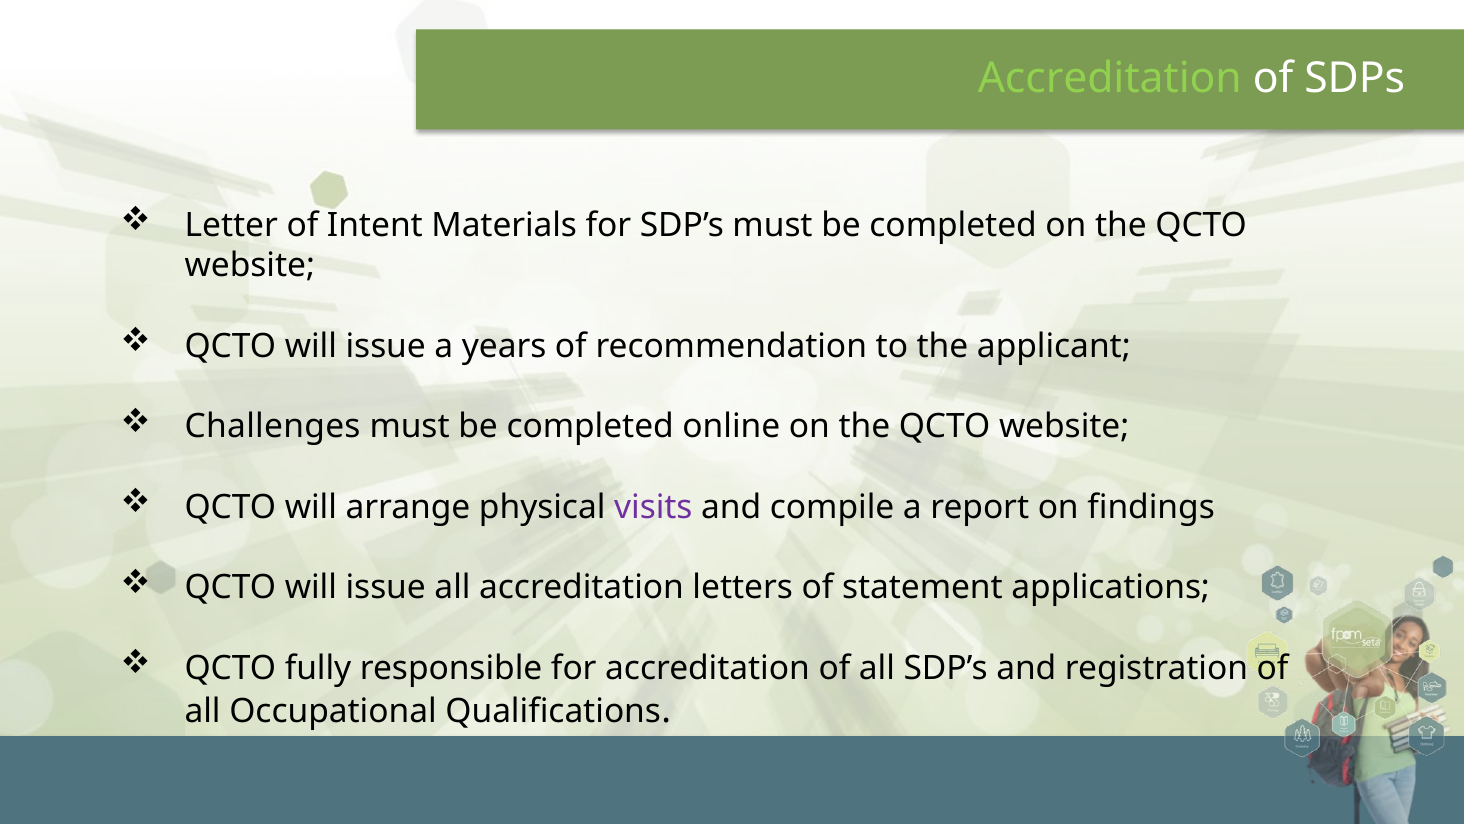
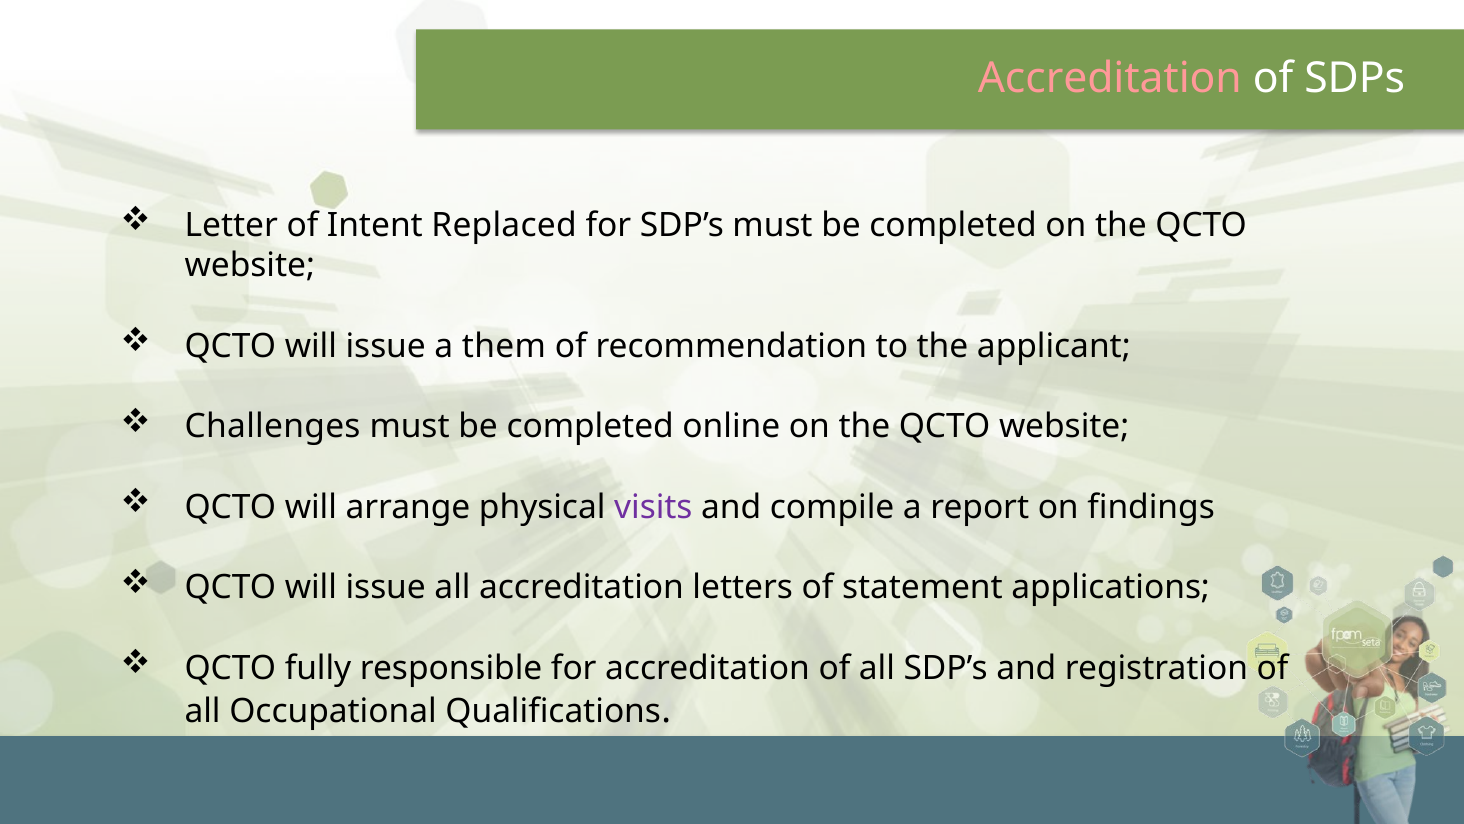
Accreditation colour: light green -> pink (1110, 78)
Materials: Materials -> Replaced (504, 225)
years: years -> them (504, 346)
